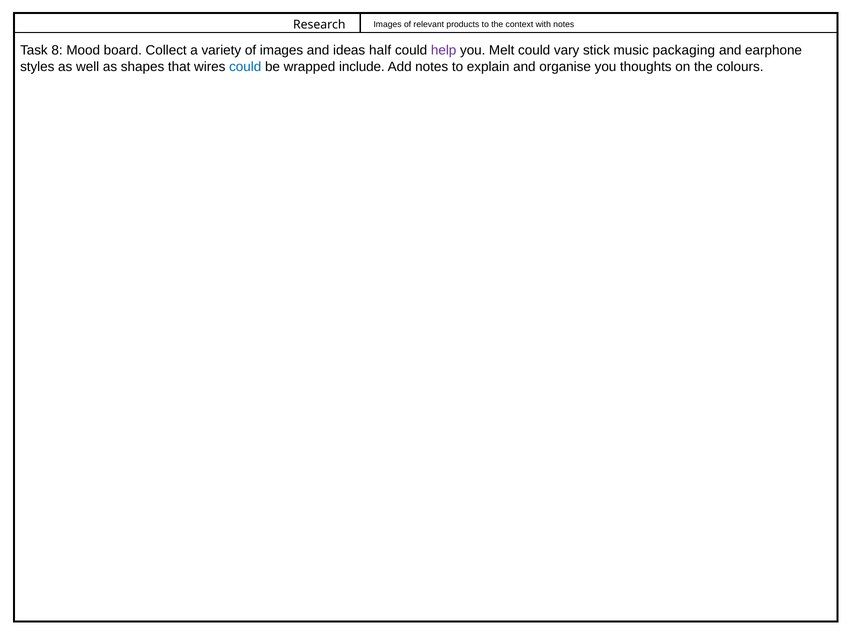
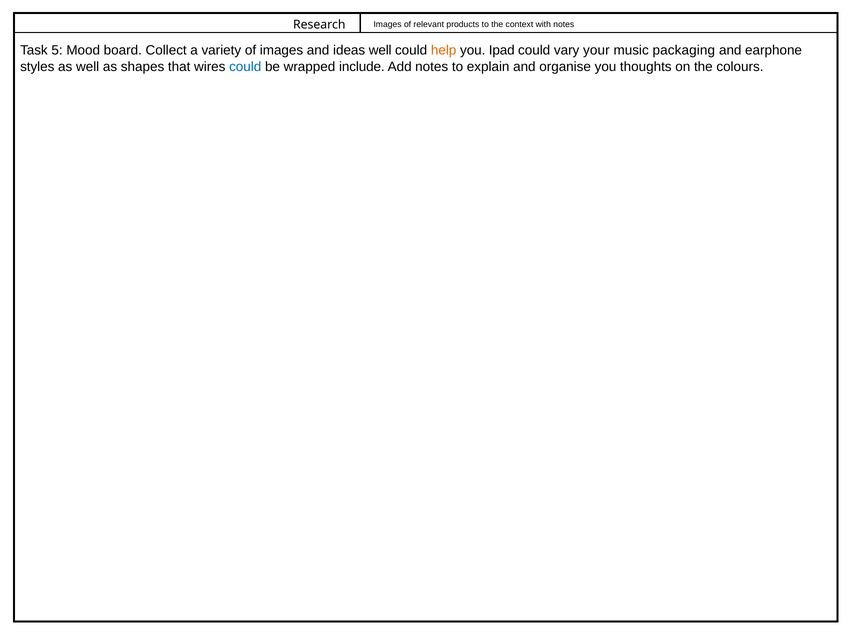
8: 8 -> 5 (57, 51)
ideas half: half -> well (380, 51)
help colour: purple -> orange (444, 51)
Melt: Melt -> Ipad (502, 51)
stick: stick -> your (596, 51)
